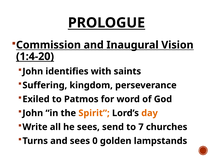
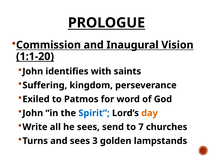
1:4-20: 1:4-20 -> 1:1-20 (35, 56)
Spirit colour: orange -> blue (94, 113)
0: 0 -> 3 (95, 141)
